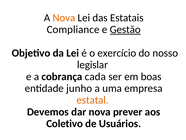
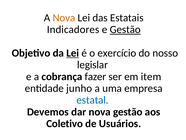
Compliance: Compliance -> Indicadores (73, 29)
Lei underline: none -> present (73, 53)
cada: cada -> fazer (95, 76)
boas: boas -> item (151, 76)
estatal colour: orange -> blue (93, 100)
nova prever: prever -> gestão (128, 111)
